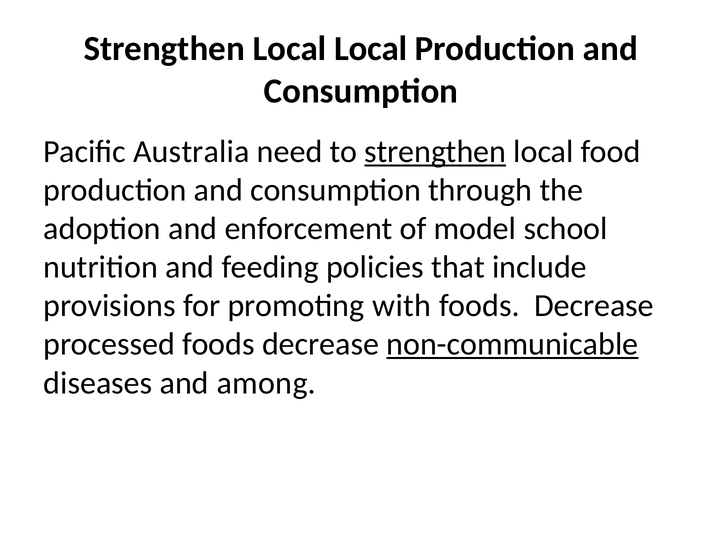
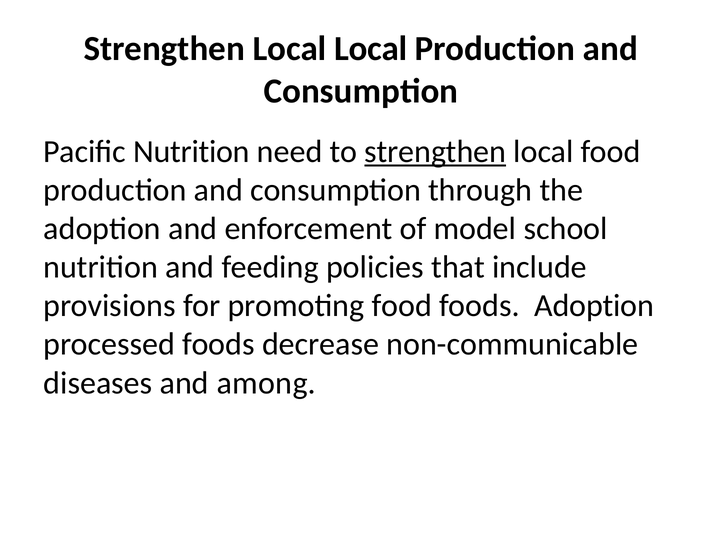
Pacific Australia: Australia -> Nutrition (192, 151)
promoting with: with -> food (402, 306)
Decrease: Decrease -> Adoption (594, 306)
non-communicable underline: present -> none (512, 344)
